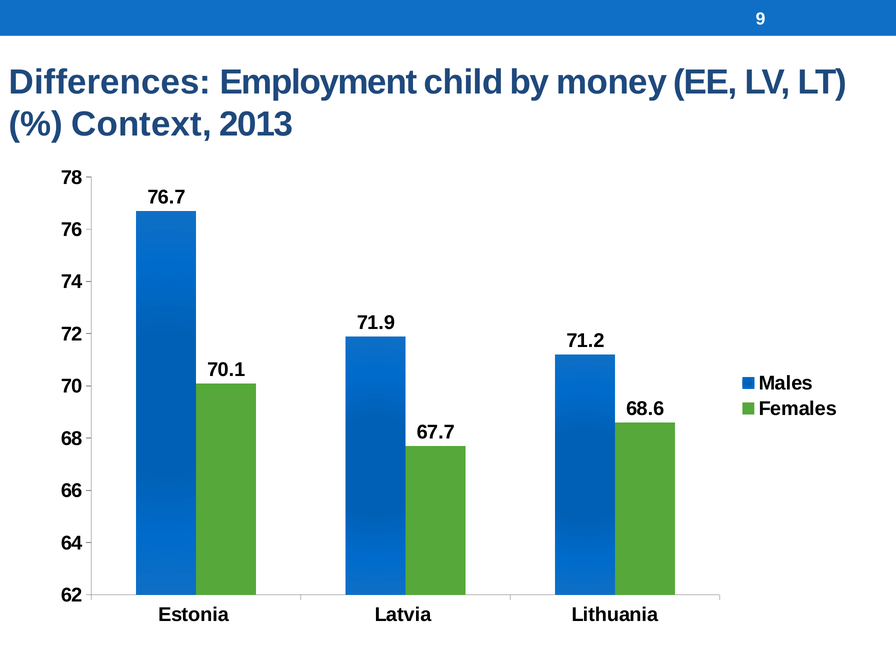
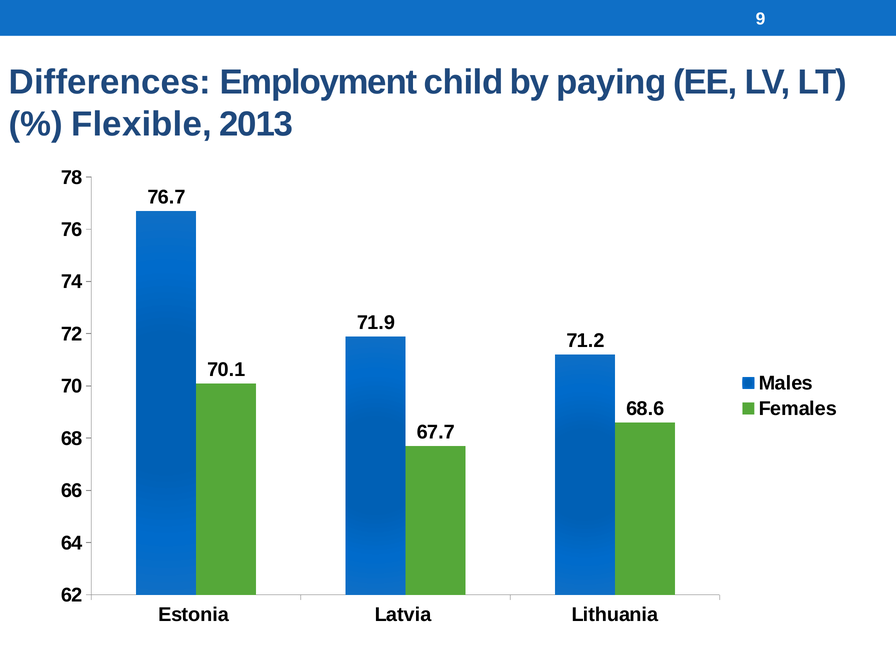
money: money -> paying (611, 82)
Context: Context -> Flexible (142, 124)
